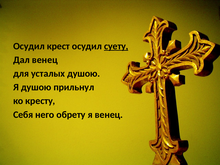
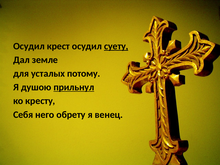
Дал венец: венец -> земле (45, 60)
усталых душою: душою -> потому (84, 74)
прильнул underline: none -> present (74, 87)
